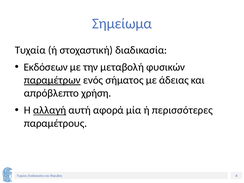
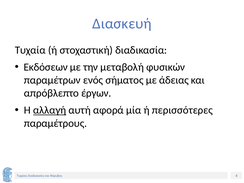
Σημείωμα: Σημείωμα -> Διασκευή (122, 24)
παραμέτρων underline: present -> none (52, 80)
χρήση: χρήση -> έργων (96, 93)
